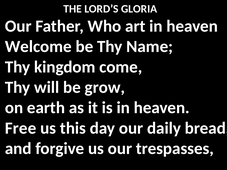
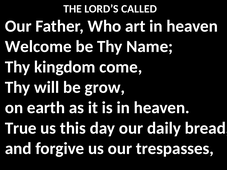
GLORIA: GLORIA -> CALLED (139, 9)
Free: Free -> True (21, 128)
